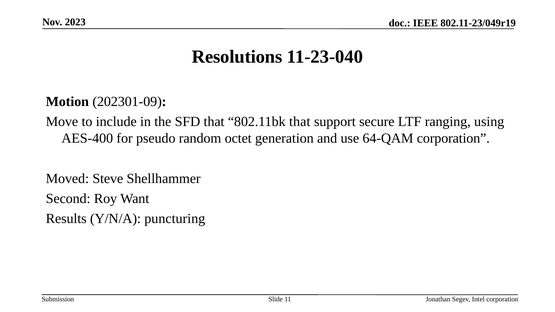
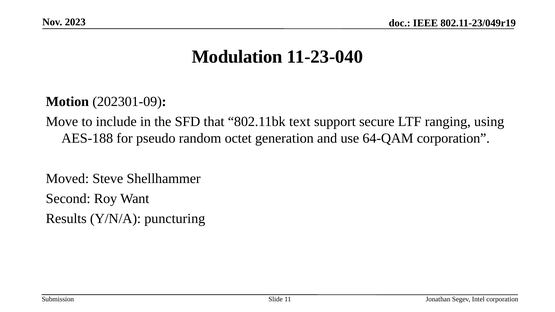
Resolutions: Resolutions -> Modulation (237, 57)
802.11bk that: that -> text (300, 122)
AES-400: AES-400 -> AES-188 (87, 138)
